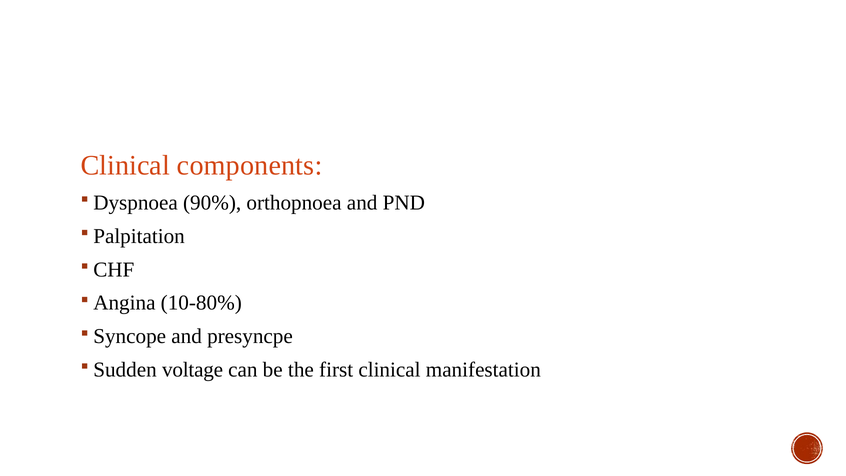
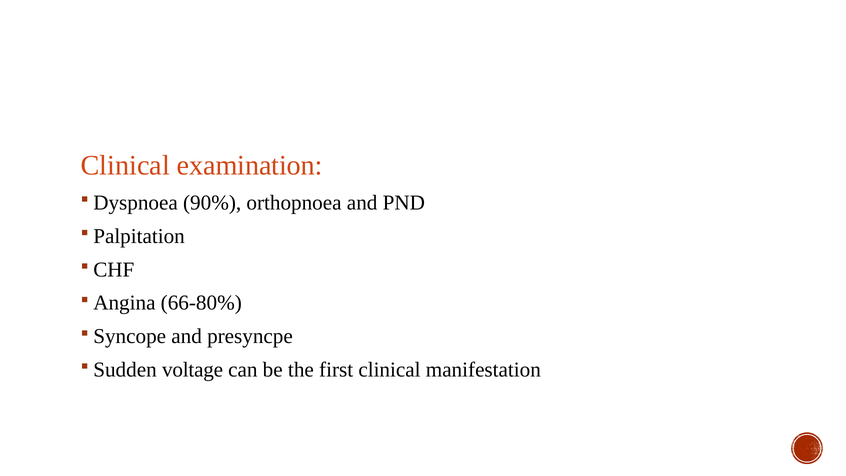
components: components -> examination (250, 165)
10-80%: 10-80% -> 66-80% (201, 303)
